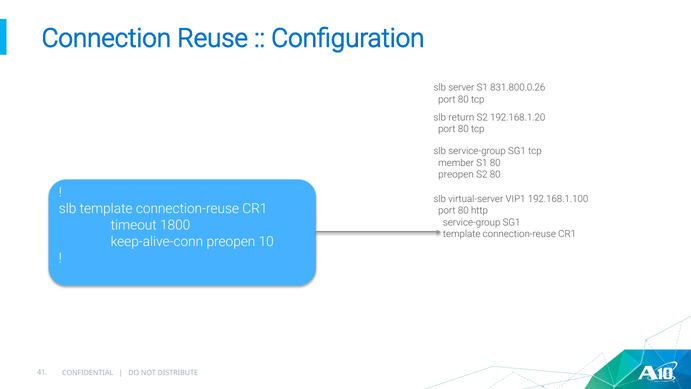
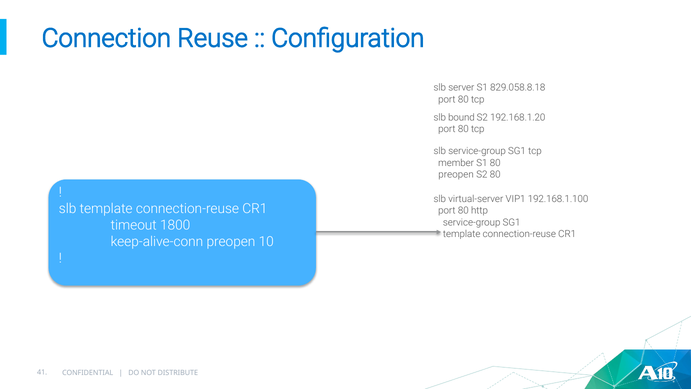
831.800.0.26: 831.800.0.26 -> 829.058.8.18 (518, 88)
return: return -> bound (461, 118)
